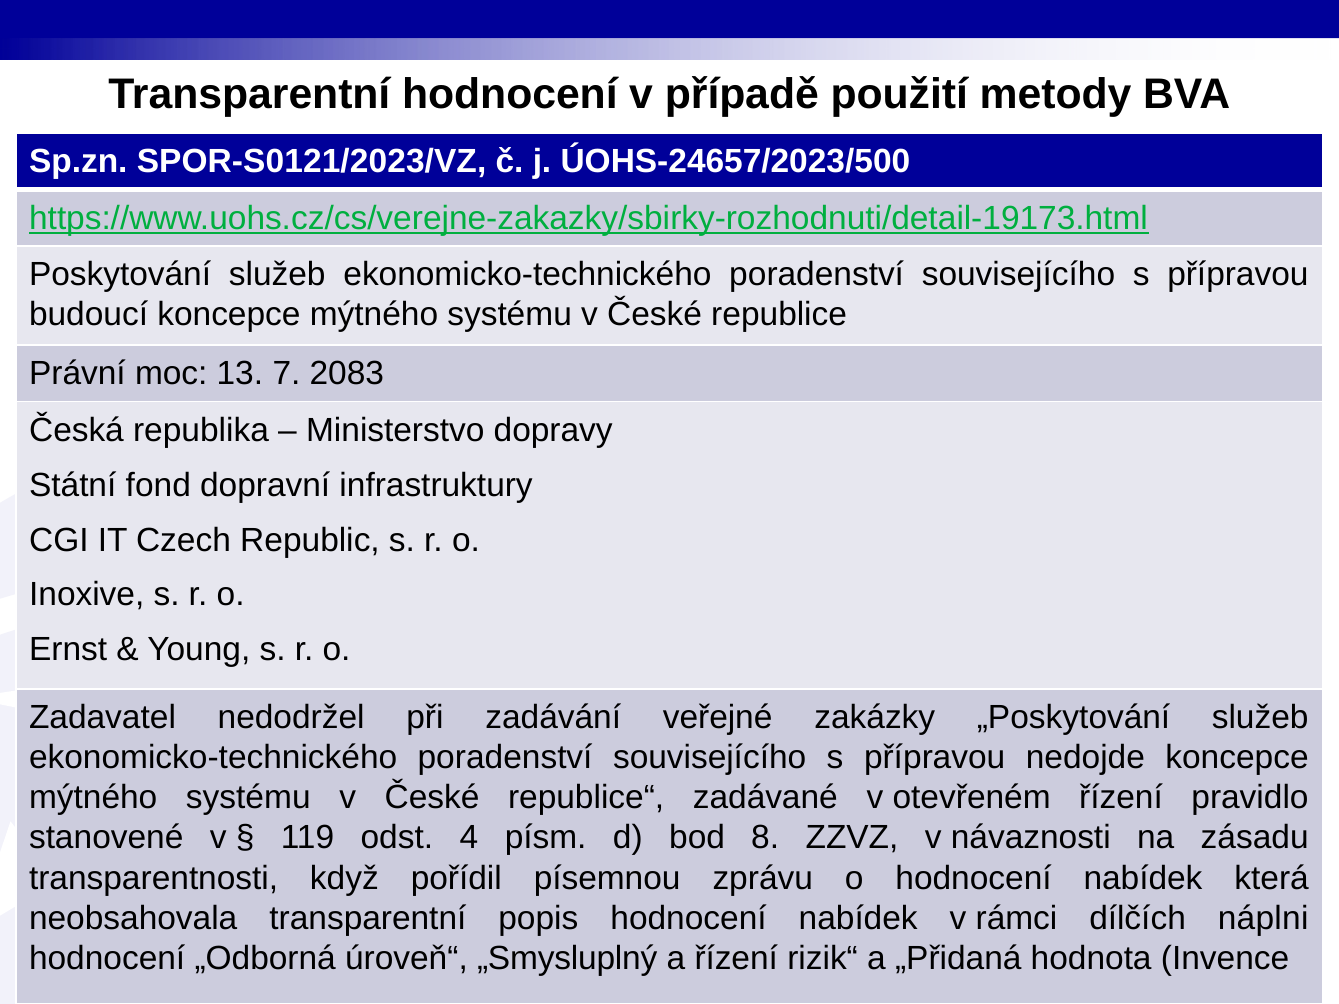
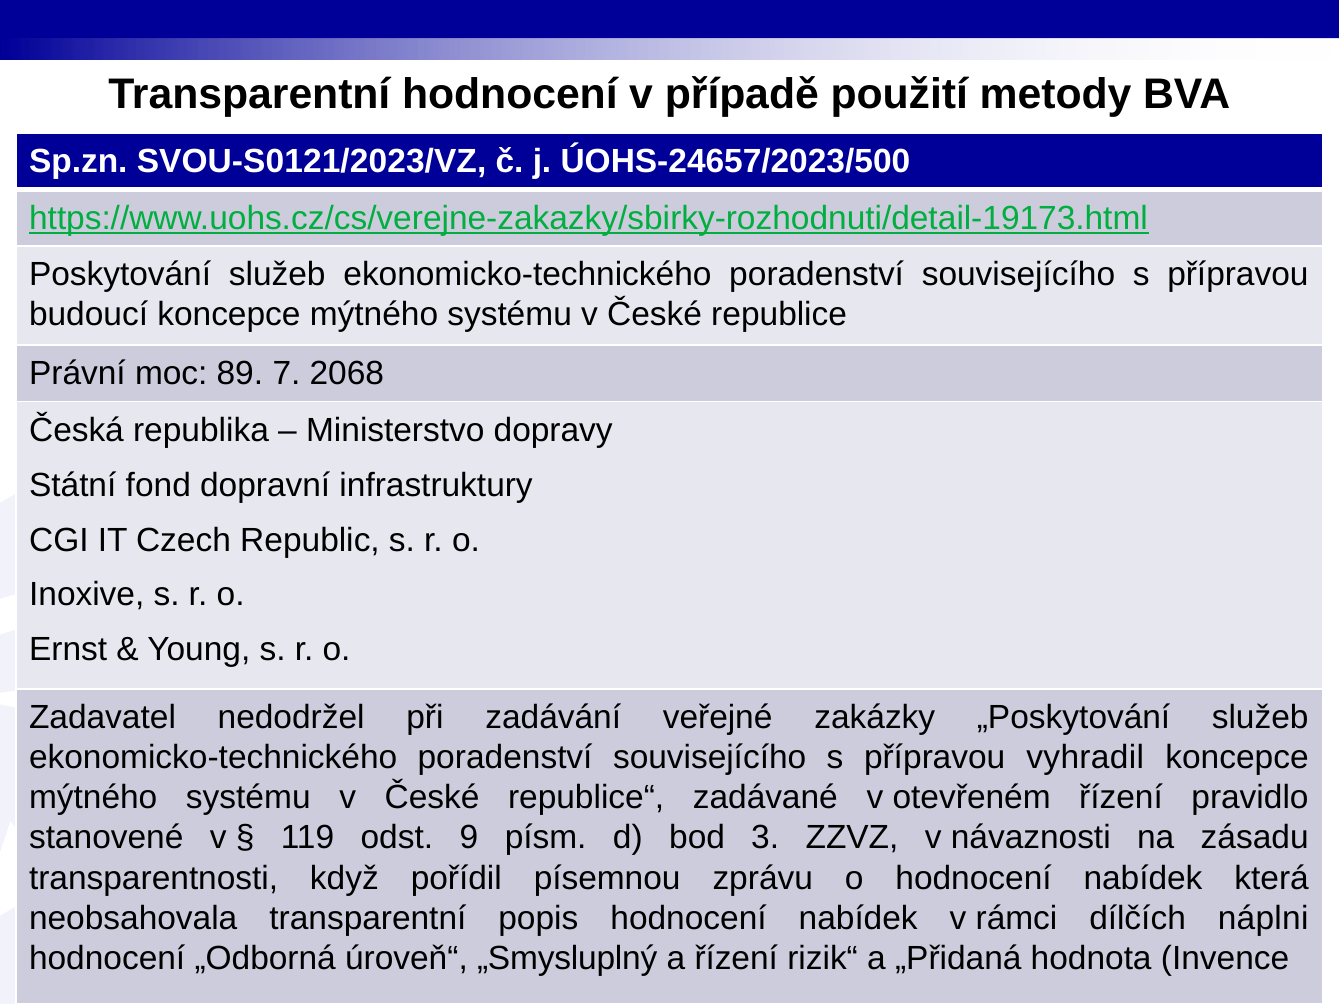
SPOR-S0121/2023/VZ: SPOR-S0121/2023/VZ -> SVOU-S0121/2023/VZ (312, 162)
13: 13 -> 89 (240, 374)
2083: 2083 -> 2068 (347, 374)
nedojde: nedojde -> vyhradil (1085, 758)
4: 4 -> 9 (469, 838)
8: 8 -> 3 (765, 838)
